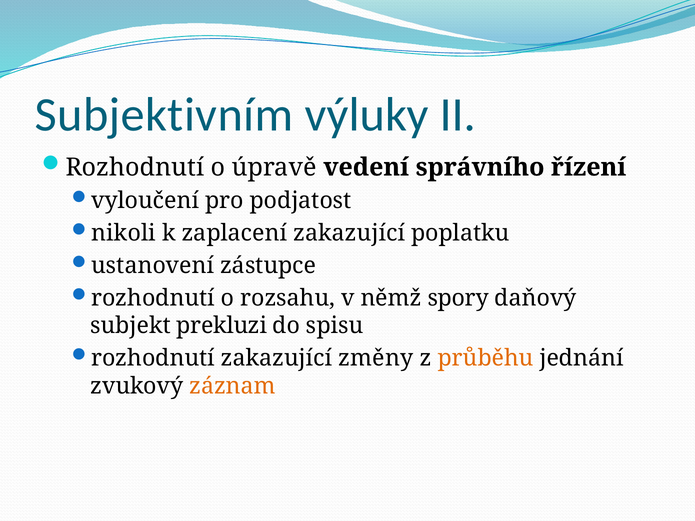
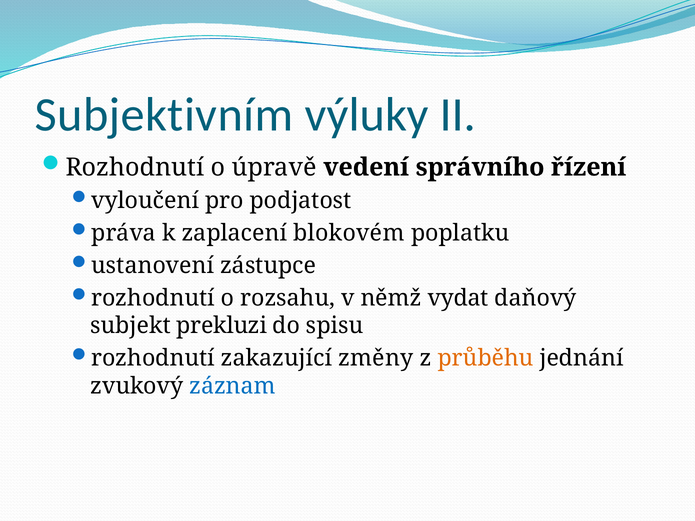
nikoli: nikoli -> práva (124, 233)
zaplacení zakazující: zakazující -> blokovém (349, 233)
spory: spory -> vydat (458, 298)
záznam colour: orange -> blue (233, 386)
